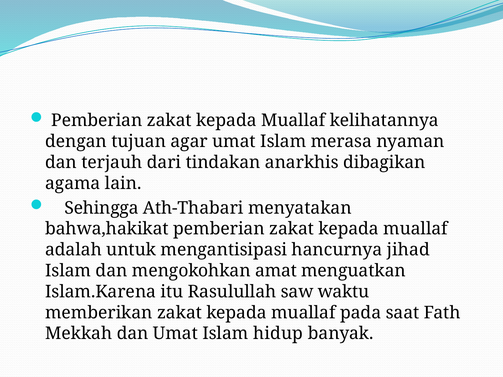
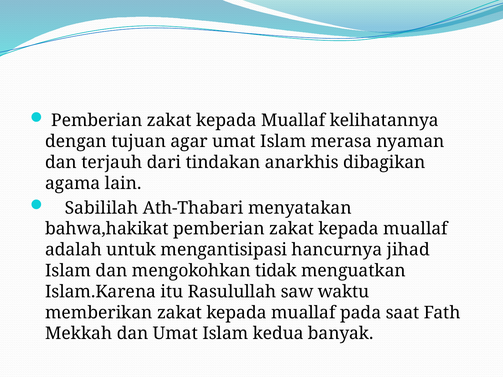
Sehingga: Sehingga -> Sabililah (101, 208)
amat: amat -> tidak (276, 271)
hidup: hidup -> kedua (278, 334)
